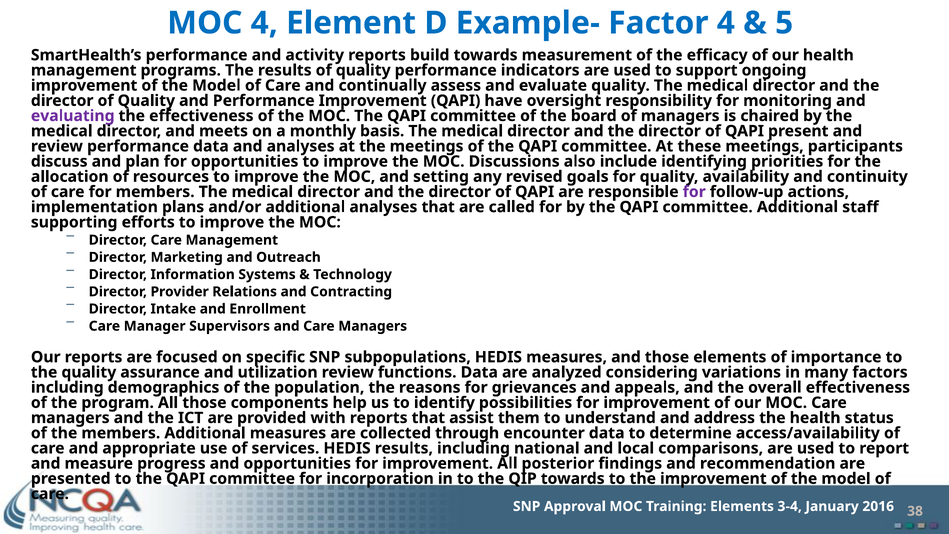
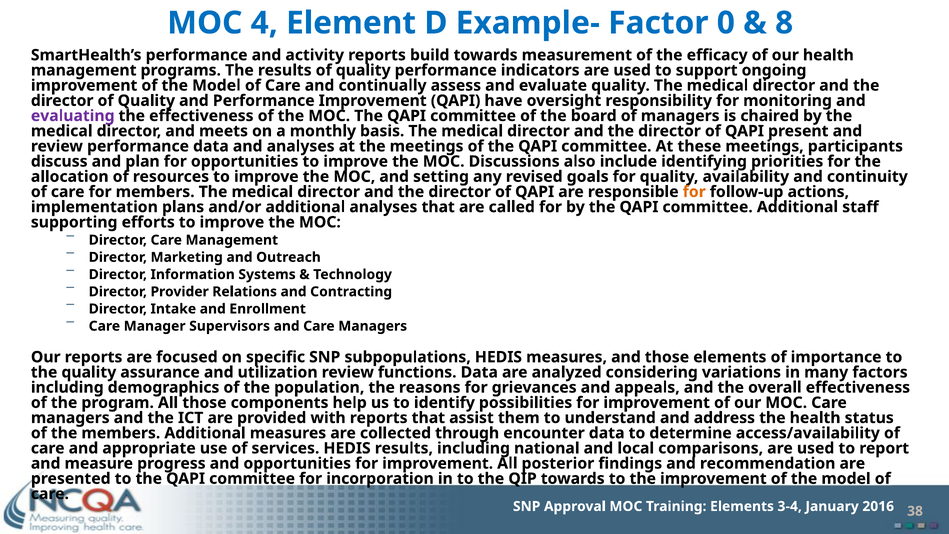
Factor 4: 4 -> 0 (726, 23)
5: 5 -> 8 (784, 23)
for colour: purple -> orange (694, 192)
